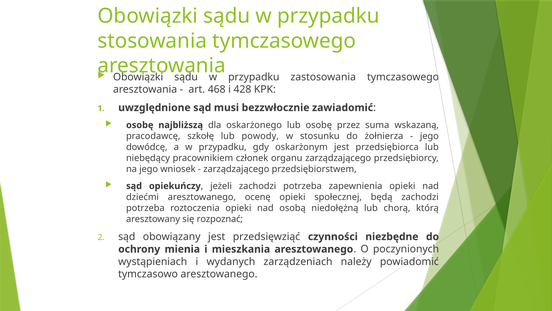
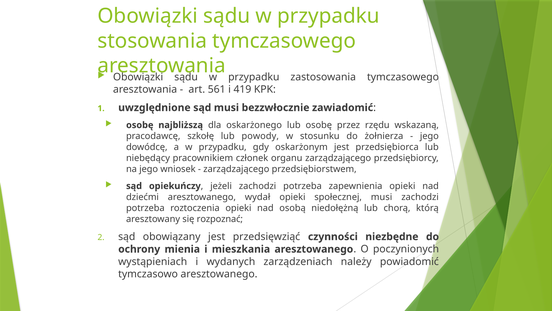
468: 468 -> 561 (217, 89)
428: 428 -> 419 (242, 89)
suma: suma -> rzędu (377, 125)
ocenę: ocenę -> wydał (258, 197)
społecznej będą: będą -> musi (382, 197)
